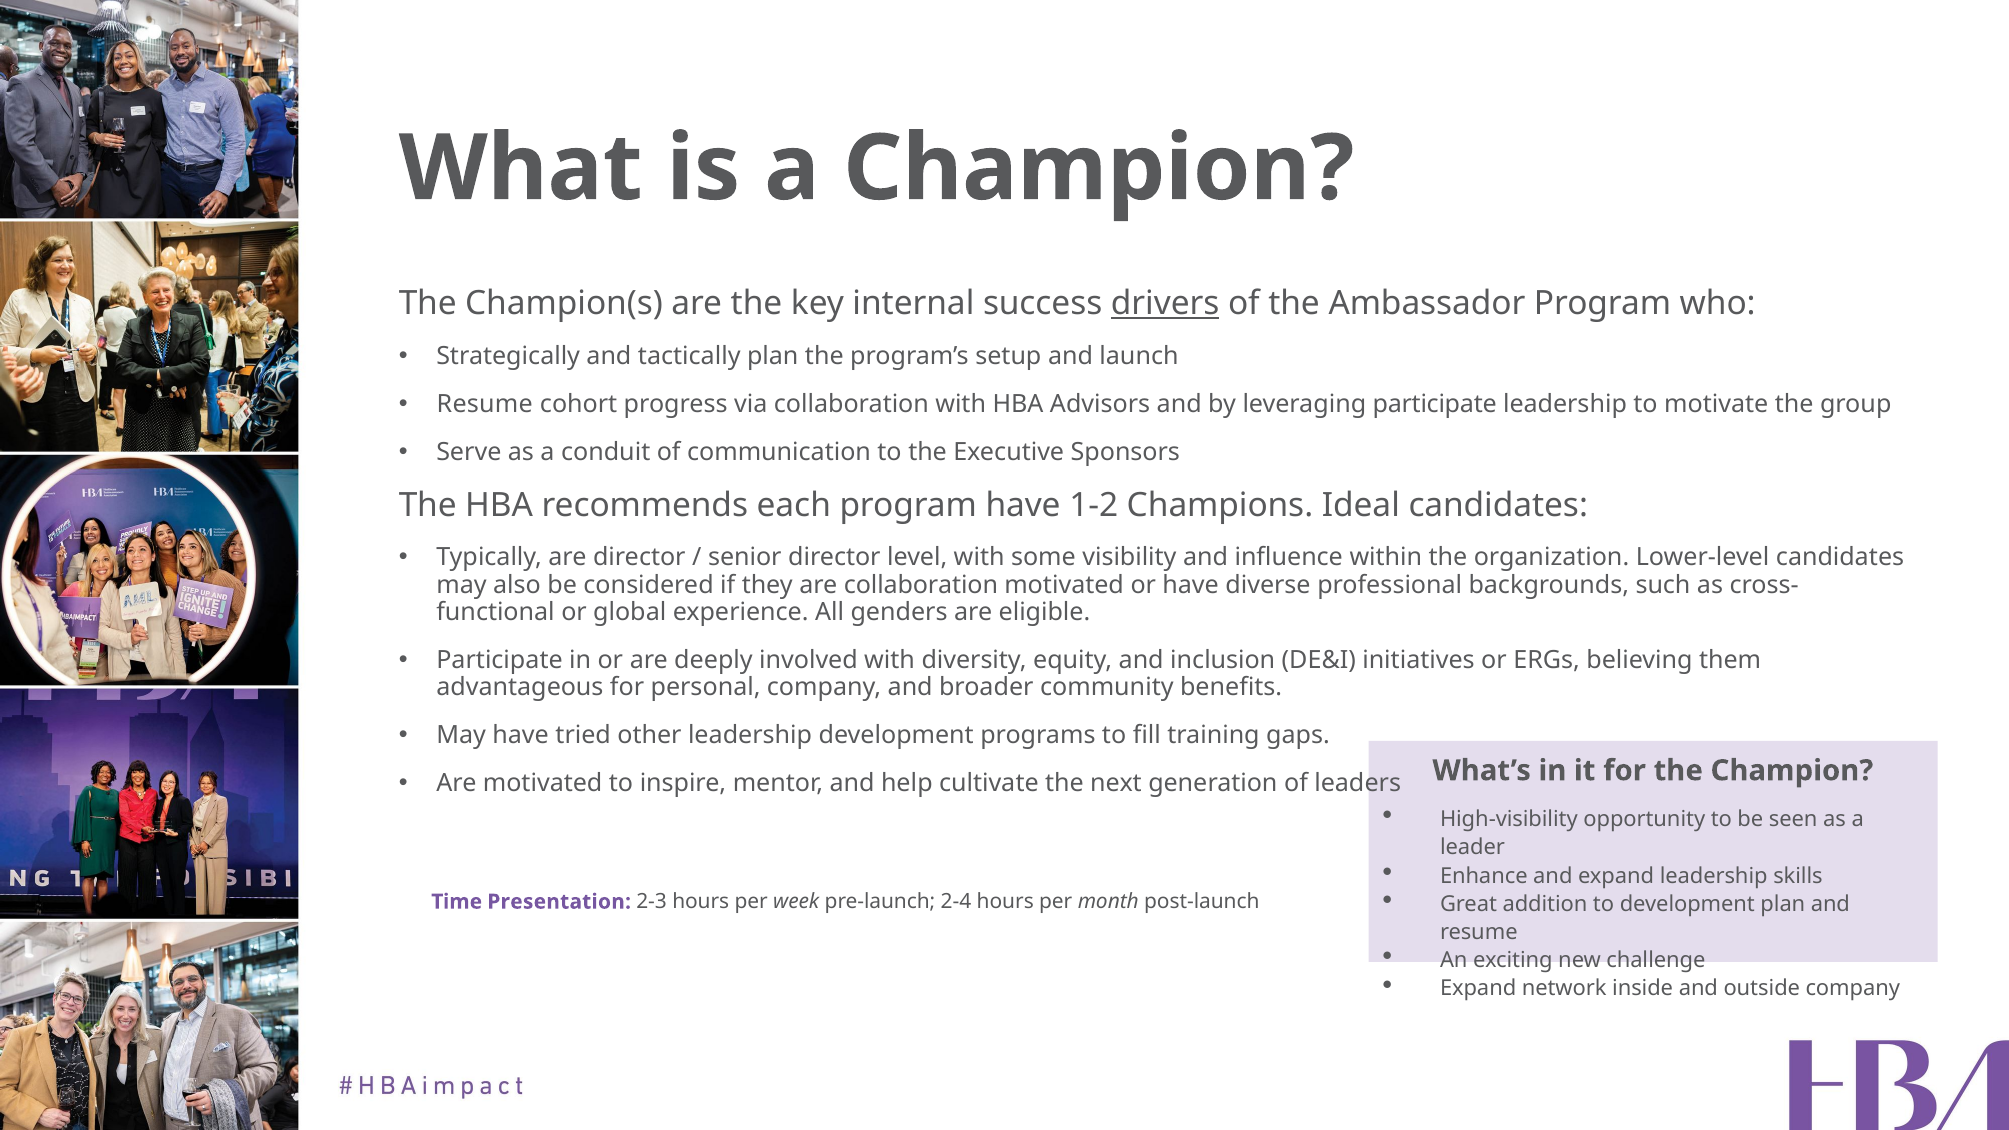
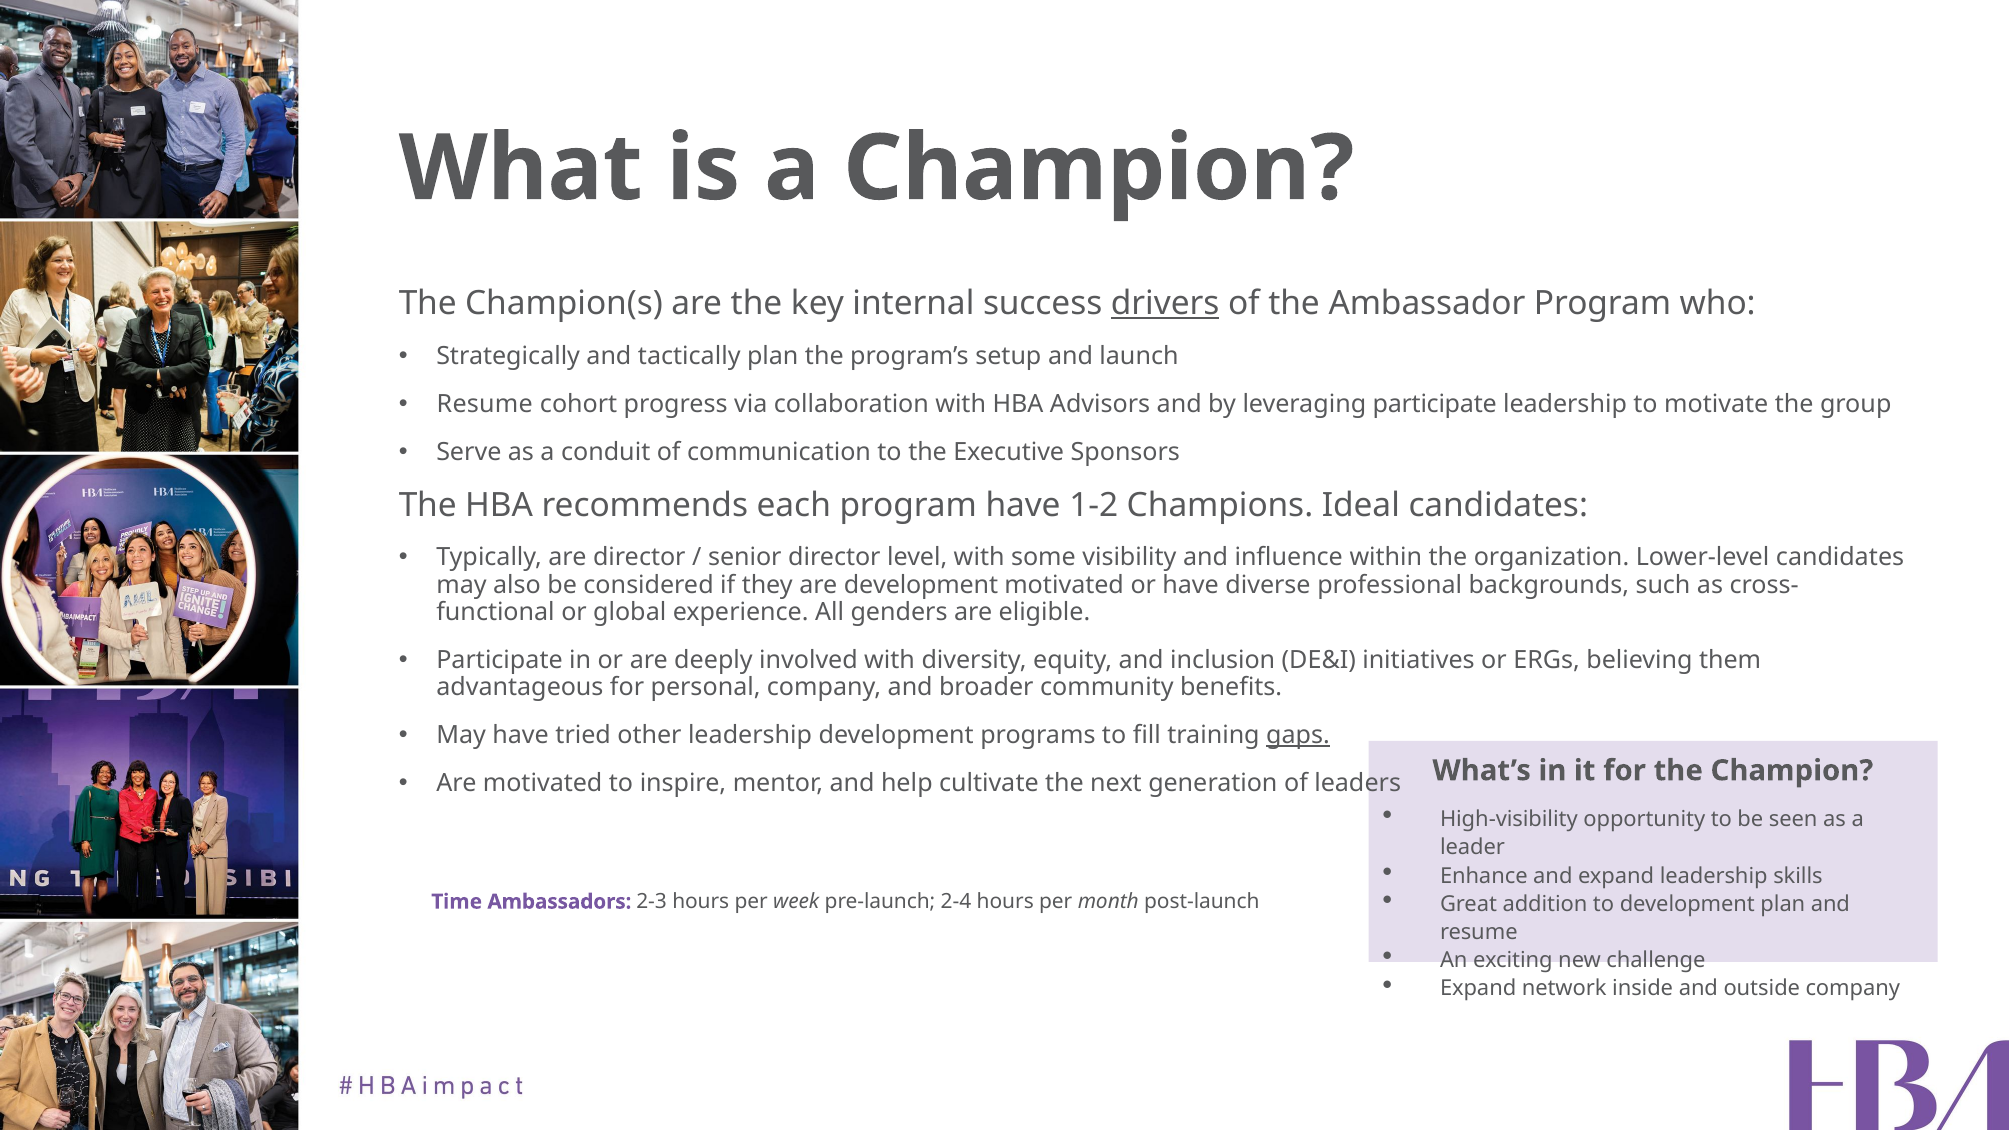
are collaboration: collaboration -> development (921, 585)
gaps underline: none -> present (1298, 735)
Presentation: Presentation -> Ambassadors (559, 902)
